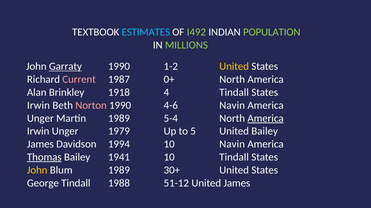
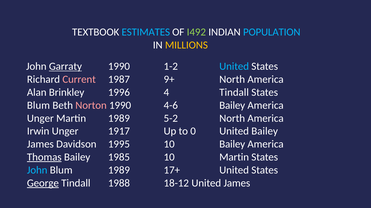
POPULATION colour: light green -> light blue (272, 32)
MILLIONS colour: light green -> yellow (186, 45)
United colour: yellow -> light blue (234, 67)
0+: 0+ -> 9+ (169, 80)
1918: 1918 -> 1996 (119, 93)
Irwin: Irwin -> Blum (38, 106)
4-6 Navin: Navin -> Bailey (232, 106)
5-4: 5-4 -> 5-2 (171, 119)
America underline: present -> none (266, 119)
1979: 1979 -> 1917 (119, 132)
5: 5 -> 0 (193, 132)
1994: 1994 -> 1995 (119, 145)
10 Navin: Navin -> Bailey (232, 145)
1941: 1941 -> 1985 (119, 158)
10 Tindall: Tindall -> Martin (234, 158)
John colour: yellow -> light blue (37, 171)
30+: 30+ -> 17+ (172, 171)
George underline: none -> present (43, 184)
51-12: 51-12 -> 18-12 (176, 184)
